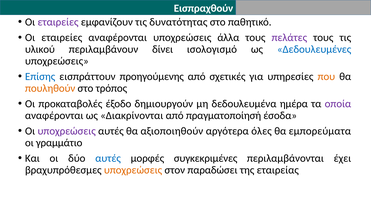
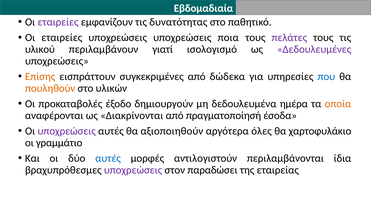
Εισπραχθούν: Εισπραχθούν -> Εβδομαδιαία (203, 8)
εταιρείες αναφέρονται: αναφέρονται -> υποχρεώσεις (118, 38)
άλλα: άλλα -> ποια (228, 38)
δίνει: δίνει -> γιατί (163, 49)
Δεδουλευμένες colour: blue -> purple (314, 49)
Επίσης colour: blue -> orange (40, 76)
προηγούμενης: προηγούμενης -> συγκεκριμένες (152, 76)
σχετικές: σχετικές -> δώδεκα (227, 76)
που colour: orange -> blue (326, 76)
τρόπος: τρόπος -> υλικών (111, 88)
οποία colour: purple -> orange (338, 104)
εμπορεύματα: εμπορεύματα -> χαρτοφυλάκιο (320, 131)
συγκεκριμένες: συγκεκριμένες -> αντιλογιστούν (206, 158)
έχει: έχει -> ίδια (342, 158)
υποχρεώσεις colour: orange -> purple (133, 170)
